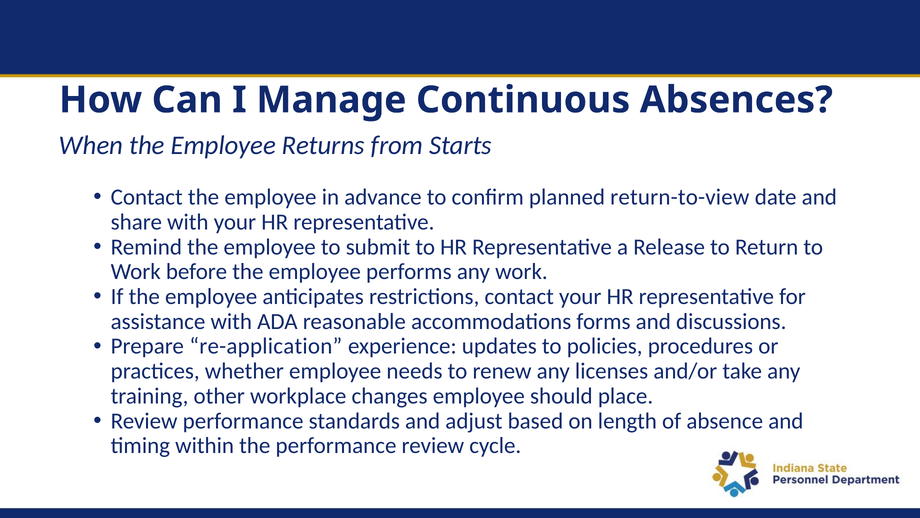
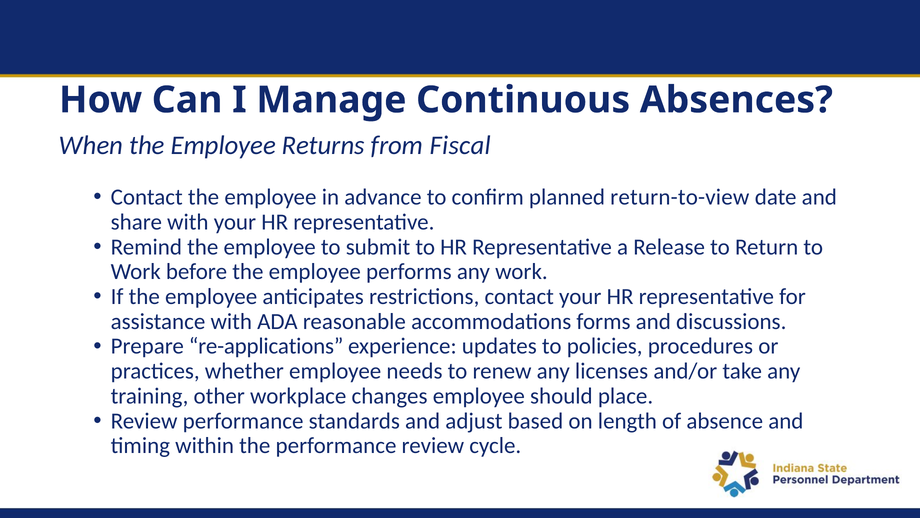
Starts: Starts -> Fiscal (460, 145)
re-application: re-application -> re-applications (266, 346)
